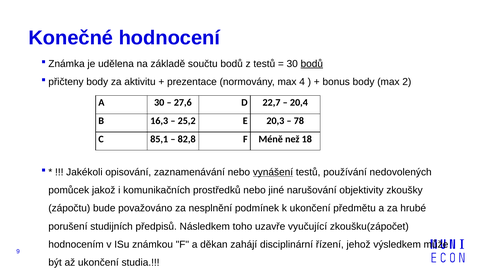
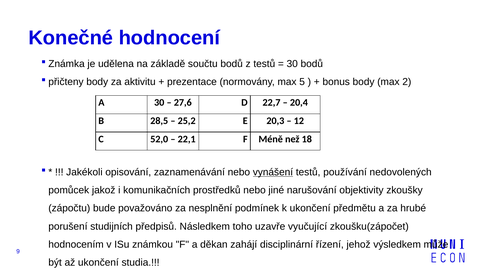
bodů underline: present -> none (312, 64)
4: 4 -> 5 (302, 82)
16,3: 16,3 -> 28,5 (159, 121)
78: 78 -> 12 (299, 121)
85,1: 85,1 -> 52,0 (159, 139)
82,8: 82,8 -> 22,1 (187, 139)
